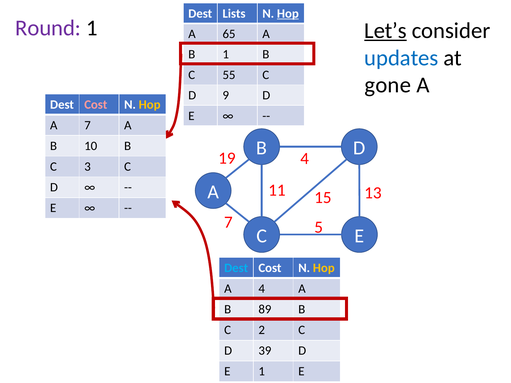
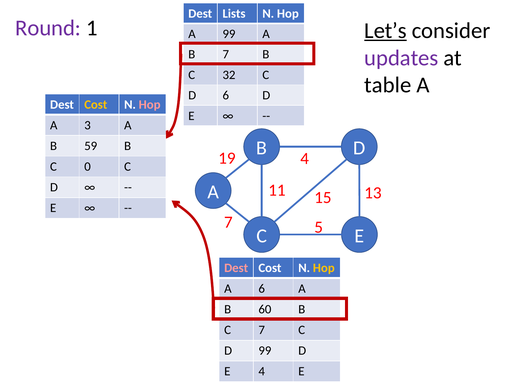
Hop underline: present -> none (288, 14)
A 65: 65 -> 99 (229, 34)
updates colour: blue -> purple (401, 58)
B 1: 1 -> 7 (226, 54)
55: 55 -> 32 (229, 75)
gone: gone -> table (388, 85)
D 9: 9 -> 6 (226, 95)
Cost colour: pink -> yellow (96, 105)
Hop colour: yellow -> pink (150, 105)
A 7: 7 -> 3 (87, 125)
10: 10 -> 59 (91, 146)
3: 3 -> 0 (87, 167)
Dest colour: light blue -> pink (236, 268)
A 4: 4 -> 6 (262, 289)
89: 89 -> 60 (265, 310)
C 2: 2 -> 7 (262, 330)
D 39: 39 -> 99 (265, 351)
E 1: 1 -> 4 (262, 372)
